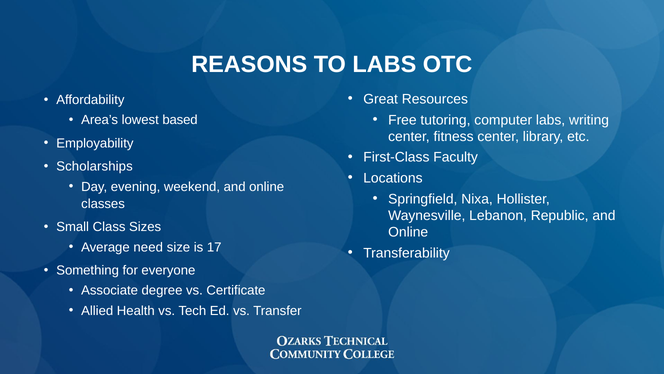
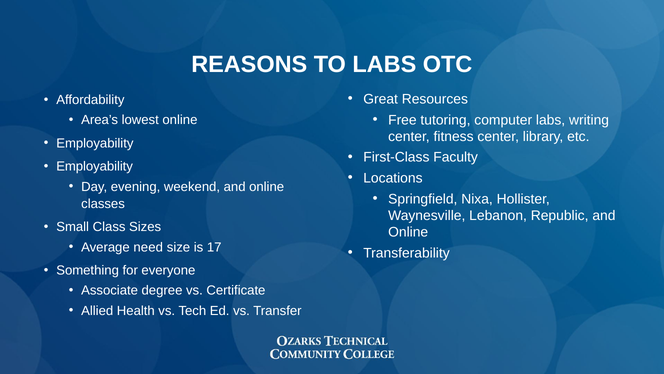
lowest based: based -> online (180, 120)
Scholarships: Scholarships -> Employability (95, 166)
